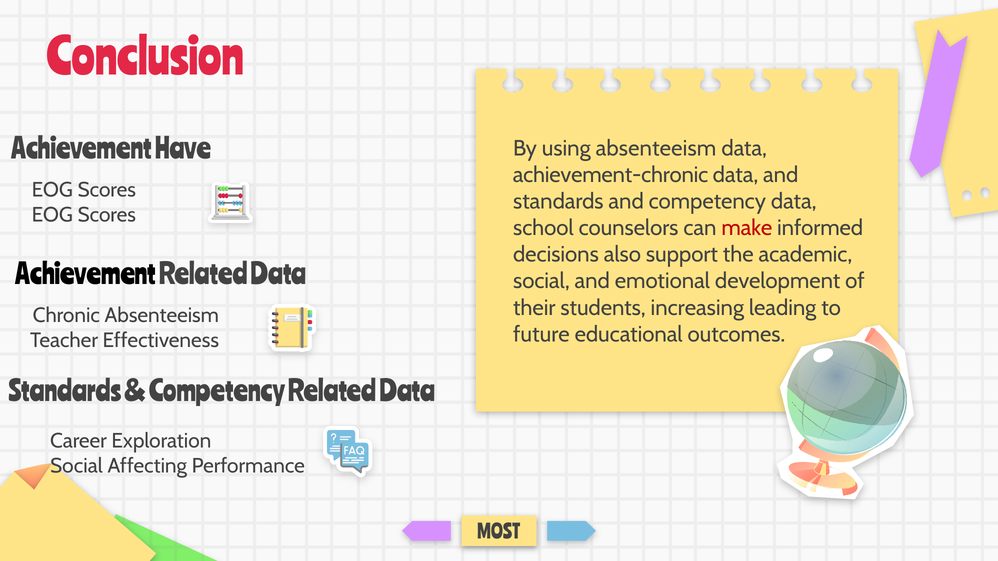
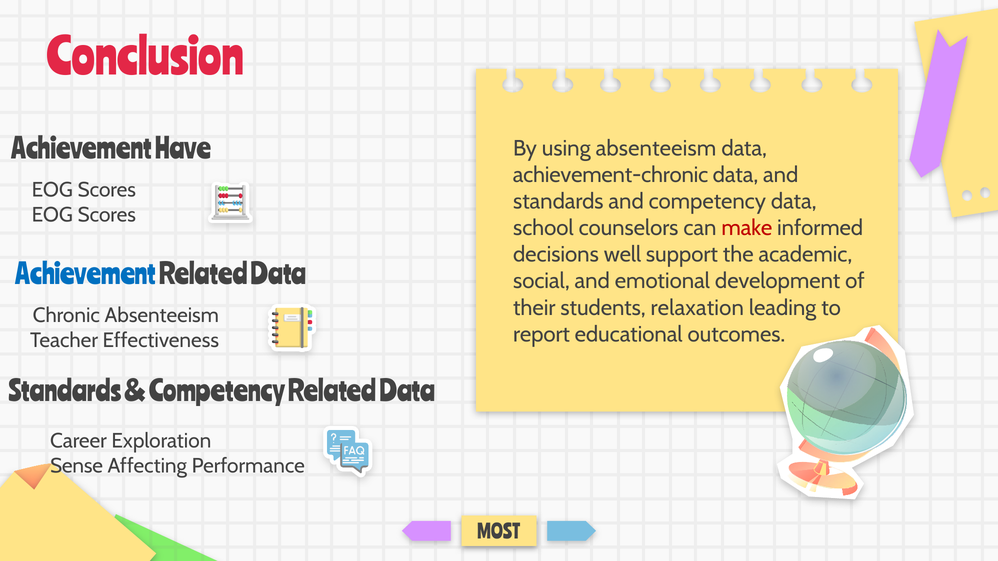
also: also -> well (622, 255)
Achievement colour: black -> blue (86, 275)
increasing: increasing -> relaxation (697, 308)
future: future -> report (541, 335)
Social: Social -> Sense (77, 466)
